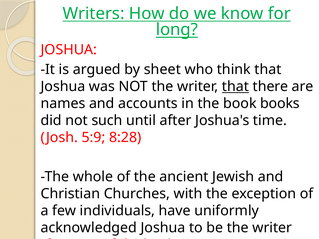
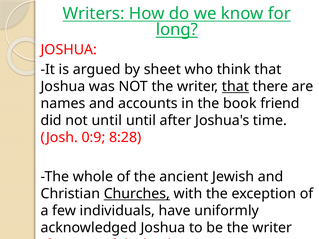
books: books -> friend (280, 104)
not such: such -> until (107, 121)
5:9: 5:9 -> 0:9 (93, 138)
Churches underline: none -> present (137, 194)
